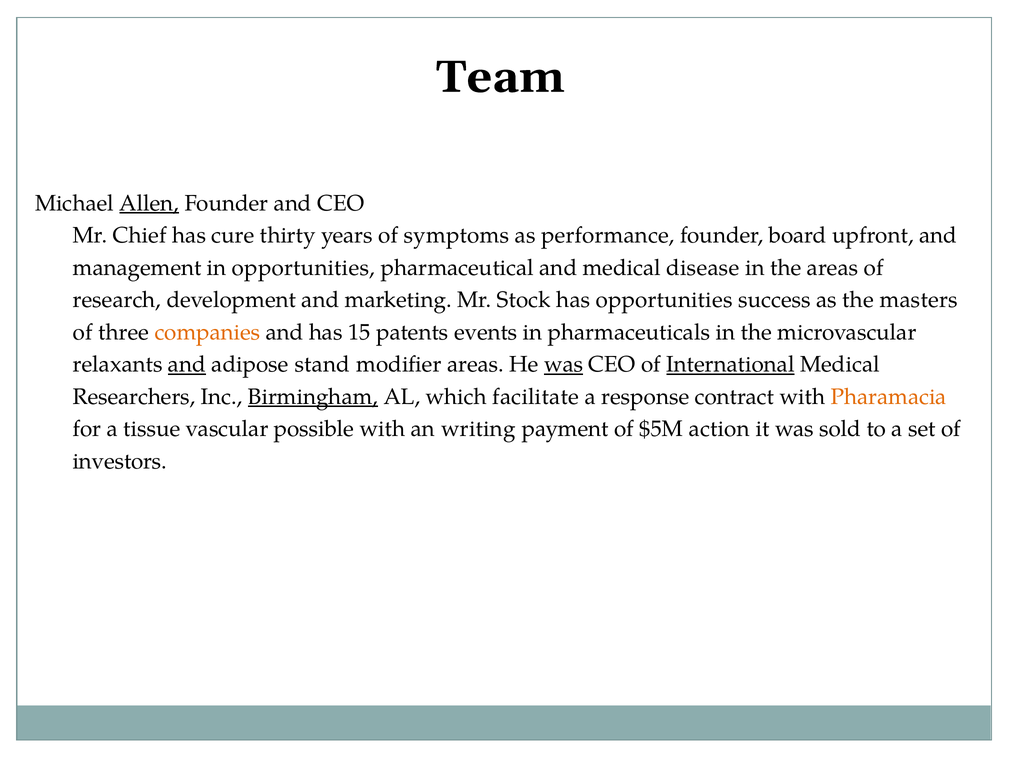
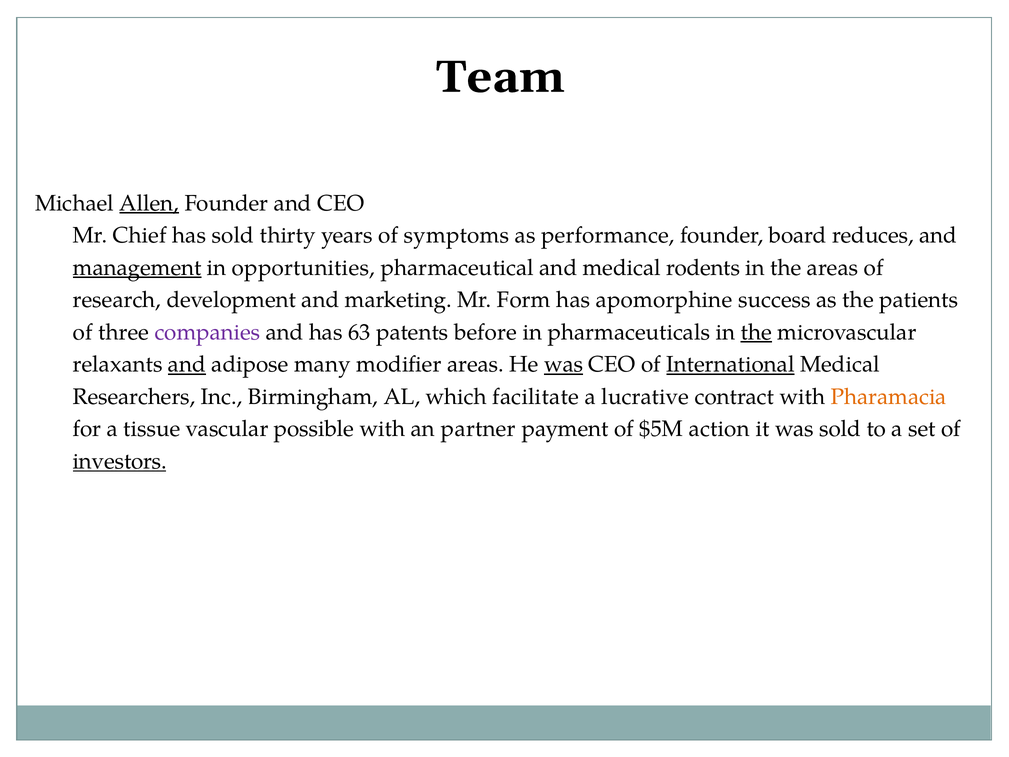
has cure: cure -> sold (233, 235)
upfront: upfront -> reduces (873, 235)
management underline: none -> present (137, 268)
disease: disease -> rodents (703, 268)
Stock: Stock -> Form (524, 300)
has opportunities: opportunities -> apomorphine (664, 300)
masters: masters -> patients (919, 300)
companies colour: orange -> purple (207, 332)
15: 15 -> 63 (359, 332)
events: events -> before (486, 332)
the underline: none -> present (756, 332)
stand: stand -> many (322, 364)
Birmingham underline: present -> none (313, 397)
response: response -> lucrative (645, 397)
writing: writing -> partner (478, 429)
investors underline: none -> present (120, 461)
